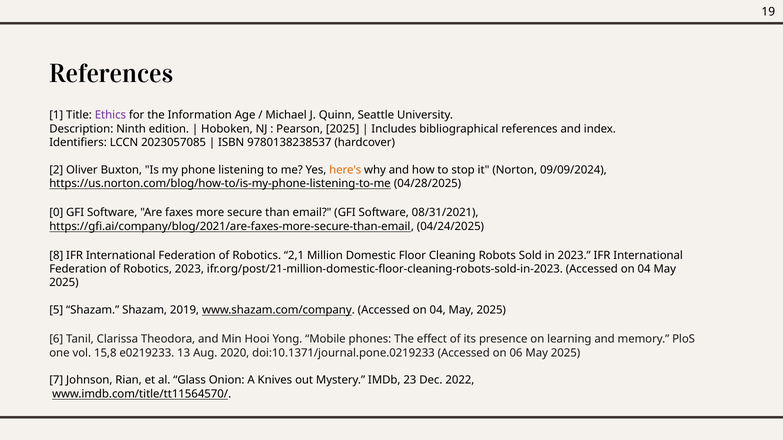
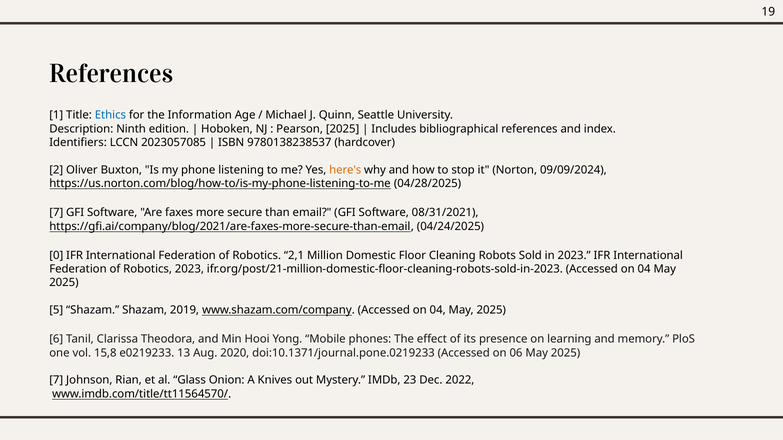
Ethics colour: purple -> blue (110, 115)
0: 0 -> 7 (56, 213)
8: 8 -> 0 (56, 256)
